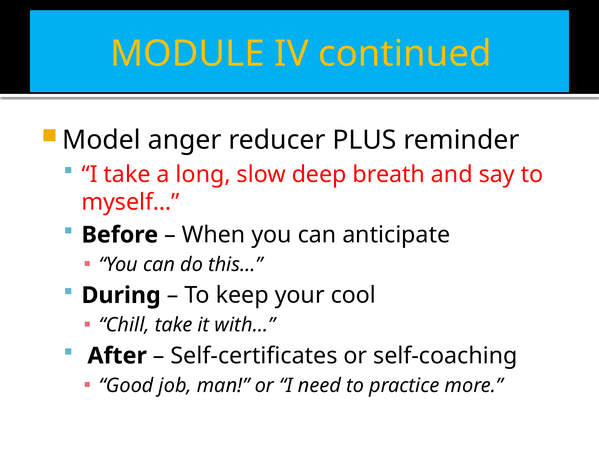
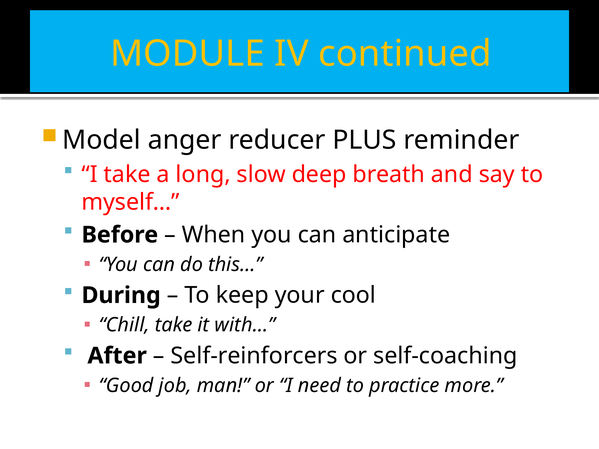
Self-certificates: Self-certificates -> Self-reinforcers (254, 356)
